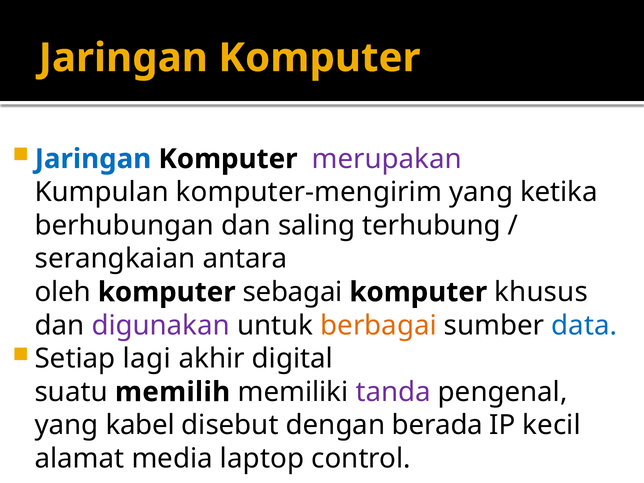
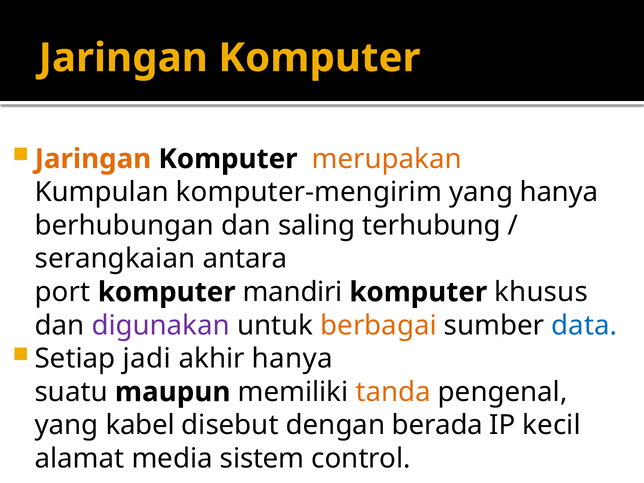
Jaringan colour: blue -> orange (93, 159)
merupakan colour: purple -> orange (387, 159)
yang ketika: ketika -> hanya (559, 192)
oleh: oleh -> port (63, 292)
sebagai: sebagai -> mandiri (293, 292)
lagi: lagi -> jadi (147, 359)
akhir digital: digital -> hanya (292, 359)
memilih: memilih -> maupun (173, 392)
tanda colour: purple -> orange (393, 392)
laptop: laptop -> sistem (262, 459)
